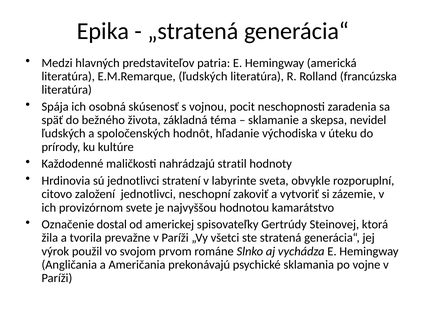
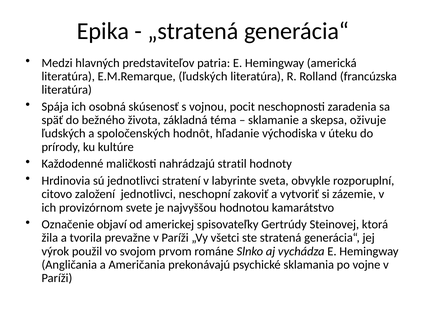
nevidel: nevidel -> oživuje (368, 120)
dostal: dostal -> objaví (112, 224)
